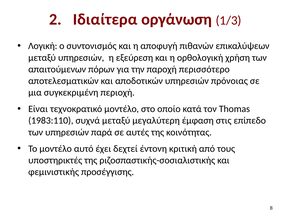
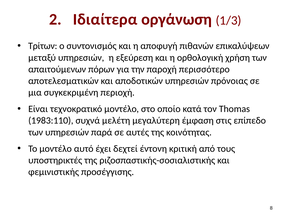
Λογική: Λογική -> Τρίτων (43, 46)
συχνά μεταξύ: μεταξύ -> μελέτη (116, 120)
